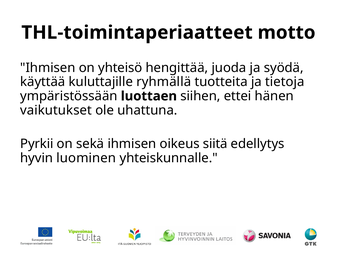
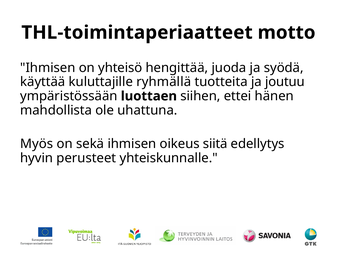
tietoja: tietoja -> joutuu (285, 82)
vaikutukset: vaikutukset -> mahdollista (56, 110)
Pyrkii: Pyrkii -> Myös (37, 144)
luominen: luominen -> perusteet (86, 158)
